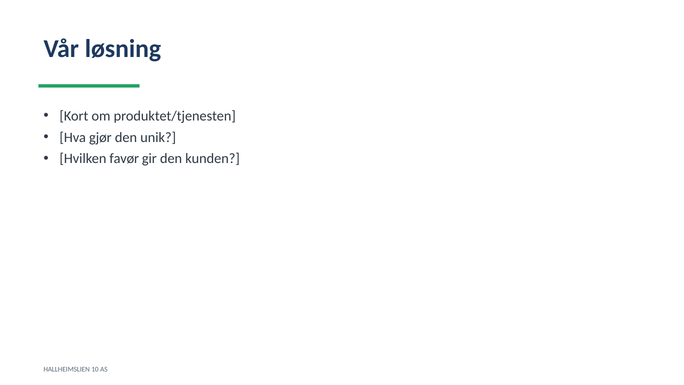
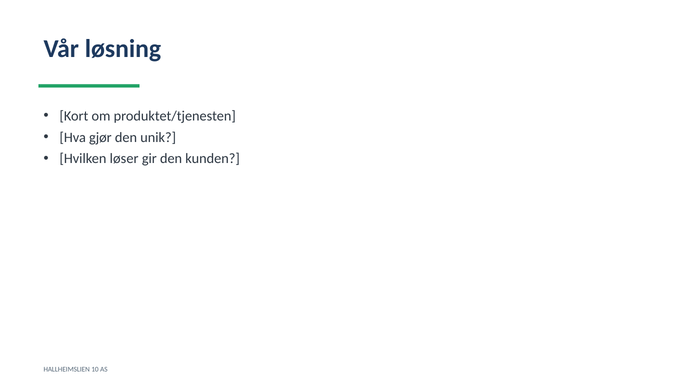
favør: favør -> løser (124, 159)
